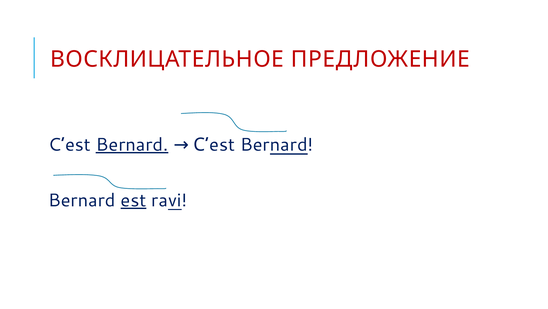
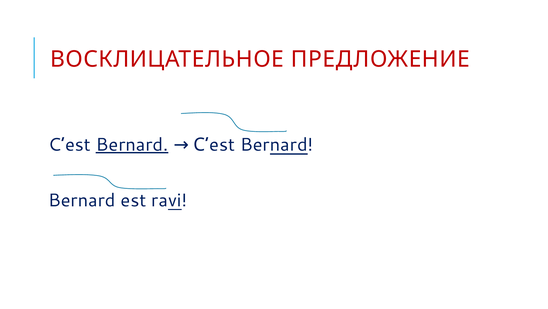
est underline: present -> none (133, 200)
